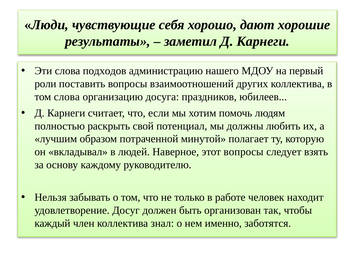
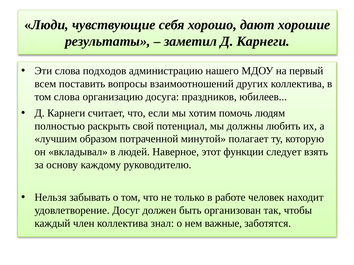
роли: роли -> всем (45, 84)
этот вопросы: вопросы -> функции (244, 152)
именно: именно -> важные (223, 224)
